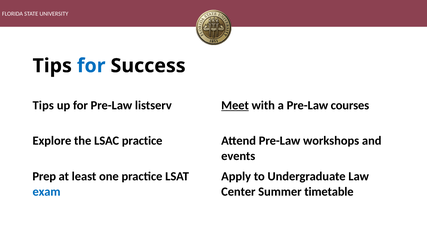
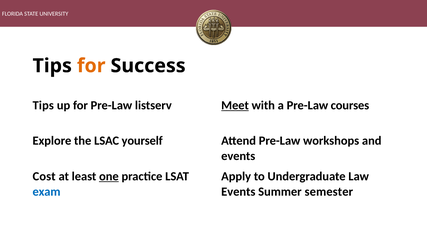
for colour: blue -> orange (91, 66)
LSAC practice: practice -> yourself (142, 141)
Prep: Prep -> Cost (44, 177)
one underline: none -> present (109, 177)
Center: Center -> Events (238, 192)
timetable: timetable -> semester (329, 192)
